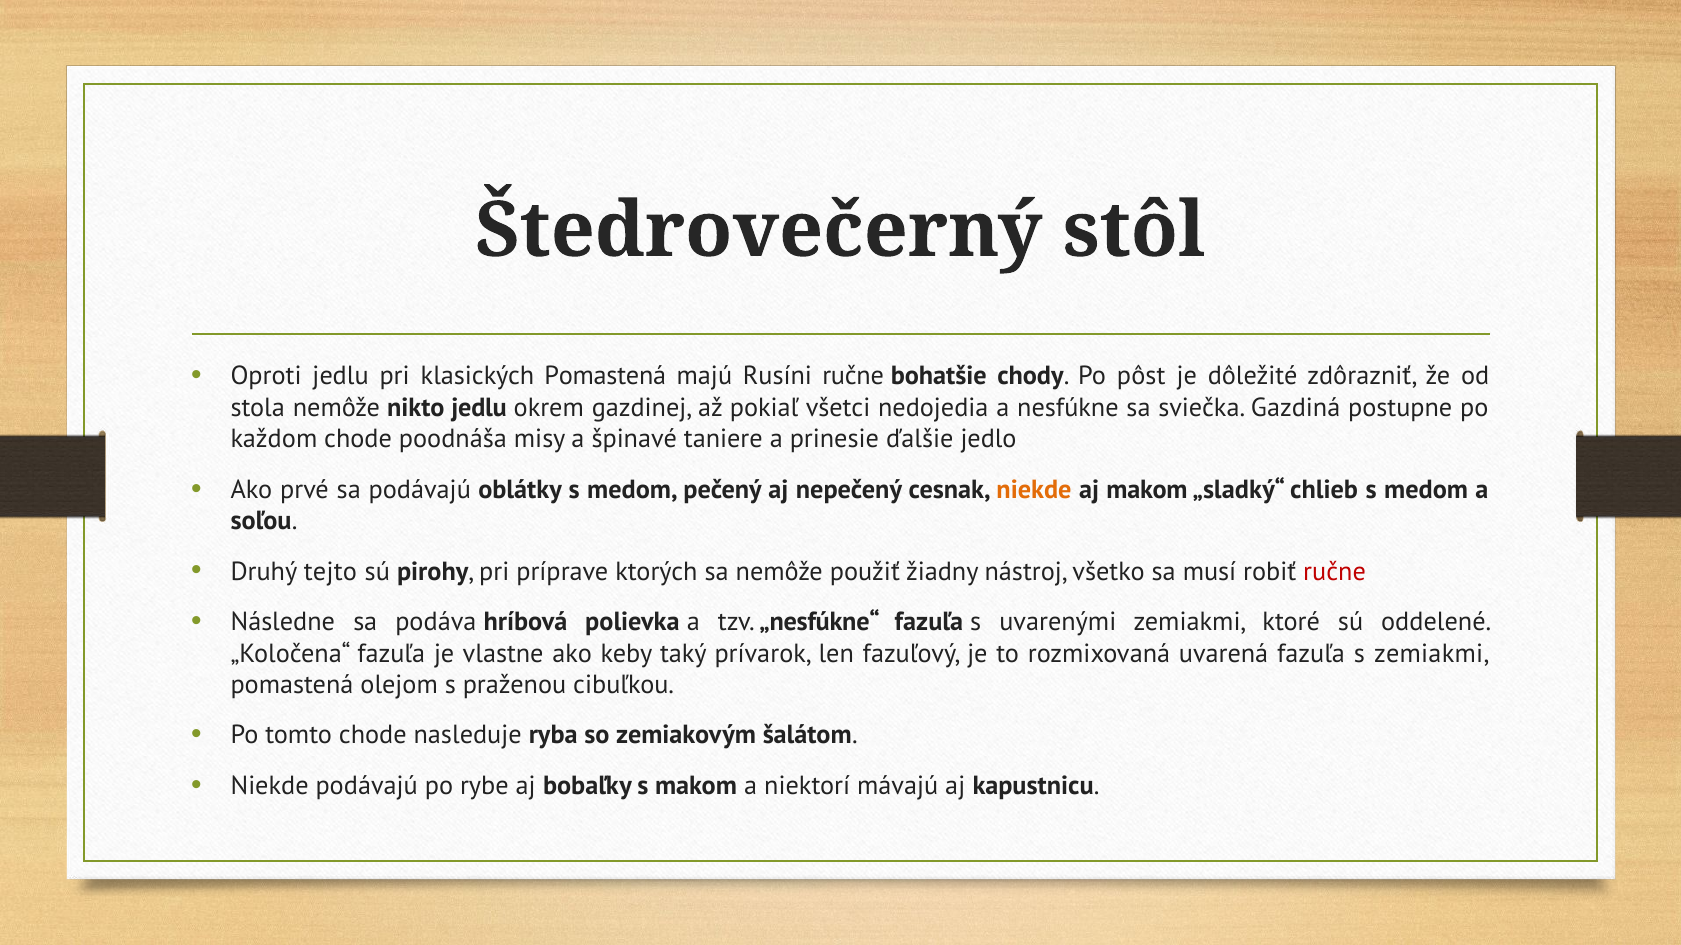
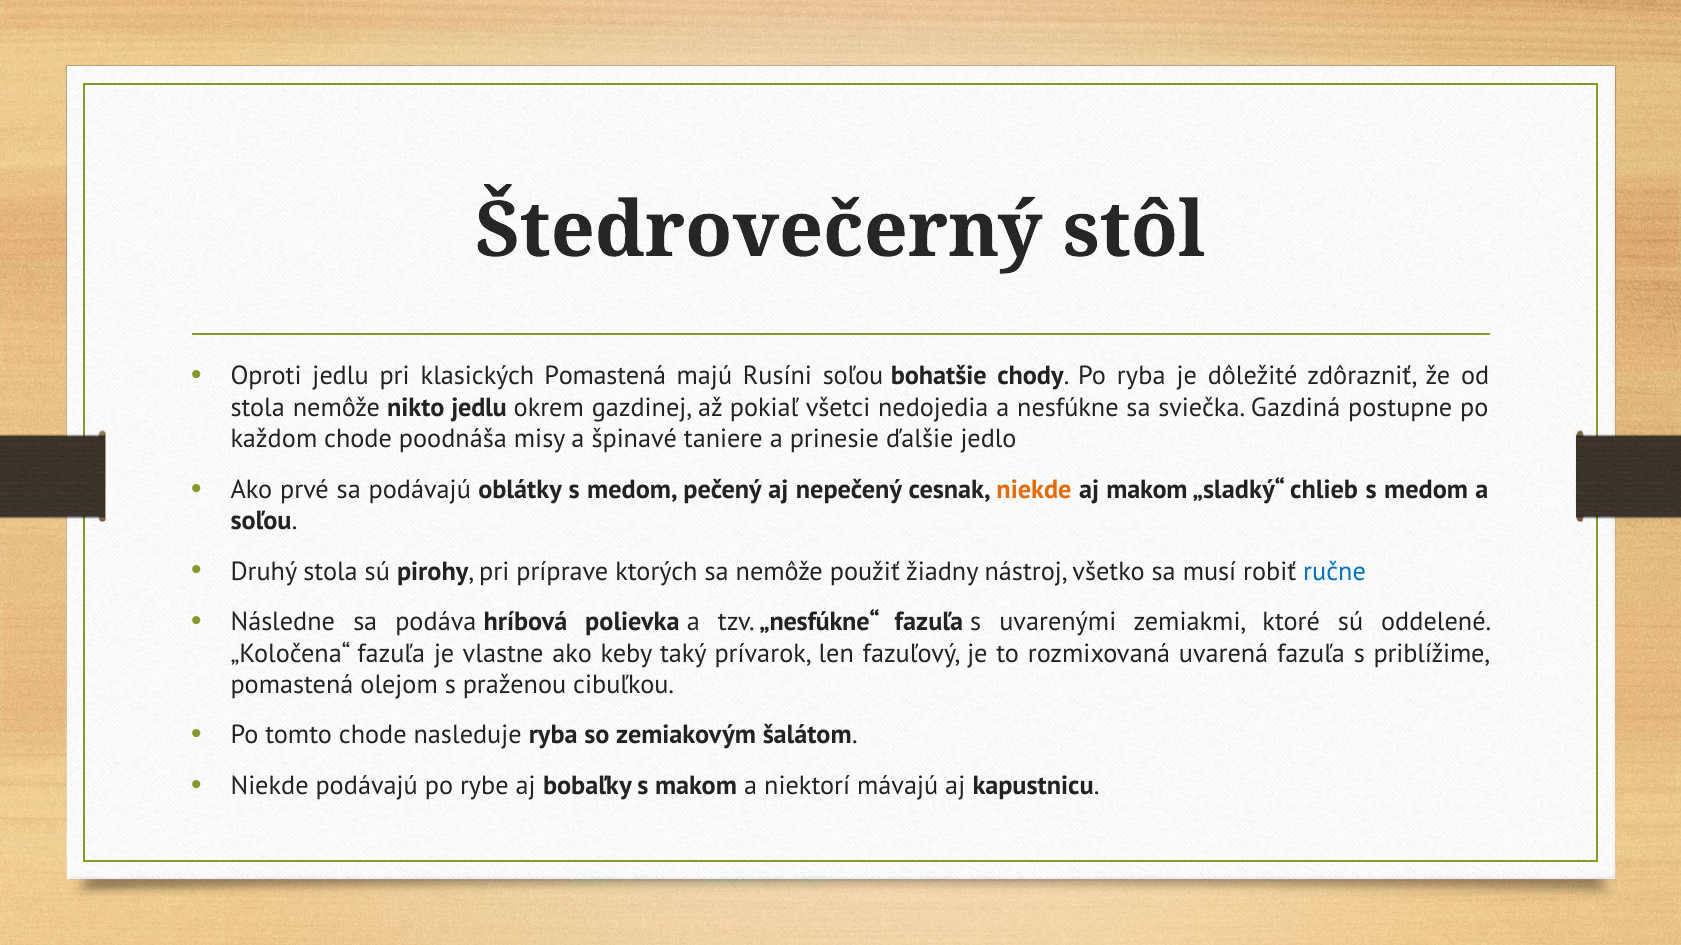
Rusíni ručne: ručne -> soľou (853, 376)
Po pôst: pôst -> ryba (1141, 376)
Druhý tejto: tejto -> stola (331, 572)
ručne colour: red -> blue (1335, 572)
s zemiakmi: zemiakmi -> priblížime (1432, 654)
